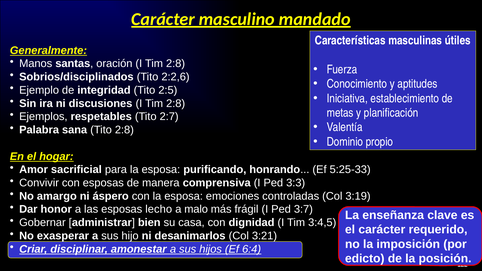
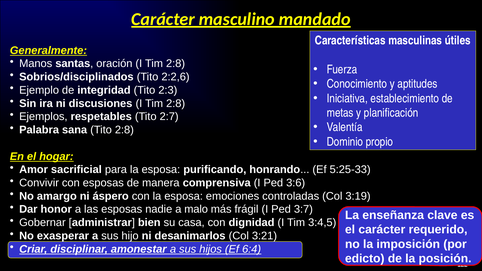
2:5: 2:5 -> 2:3 (168, 90)
3:3: 3:3 -> 3:6 (296, 183)
lecho: lecho -> nadie (159, 209)
